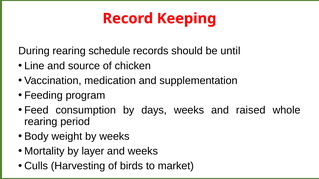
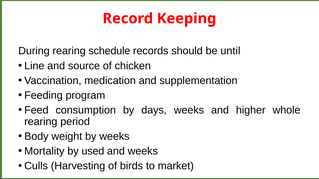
raised: raised -> higher (251, 110)
layer: layer -> used (93, 151)
